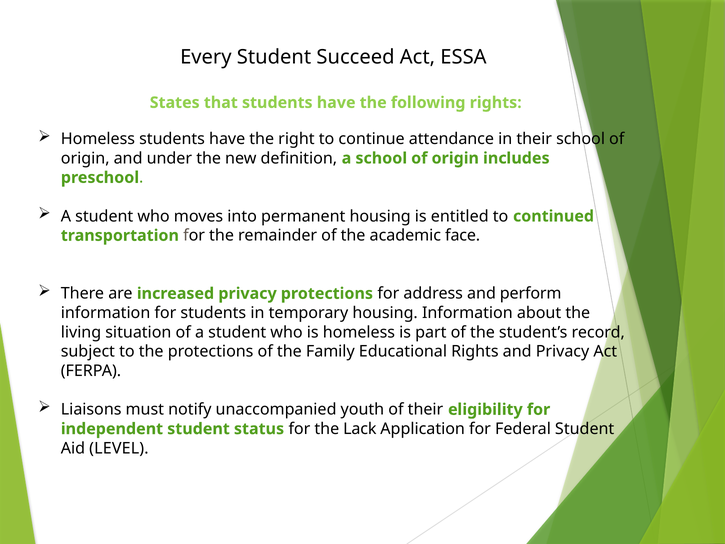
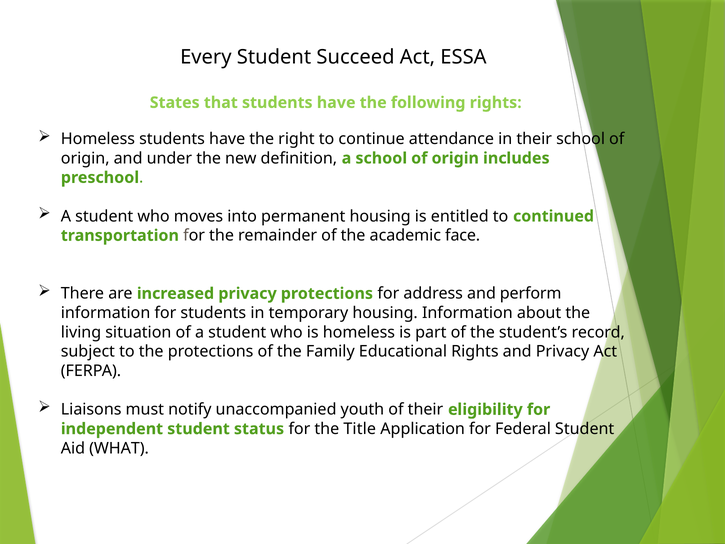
Lack: Lack -> Title (360, 429)
LEVEL: LEVEL -> WHAT (119, 448)
